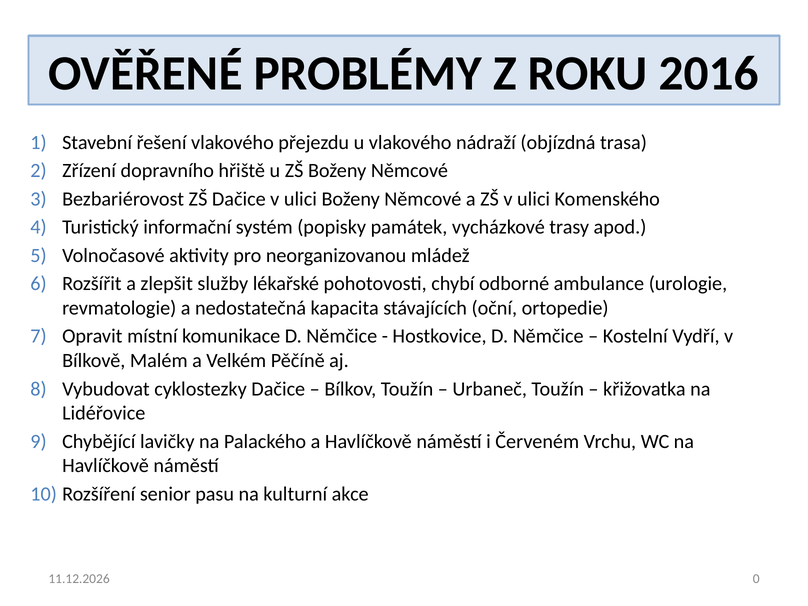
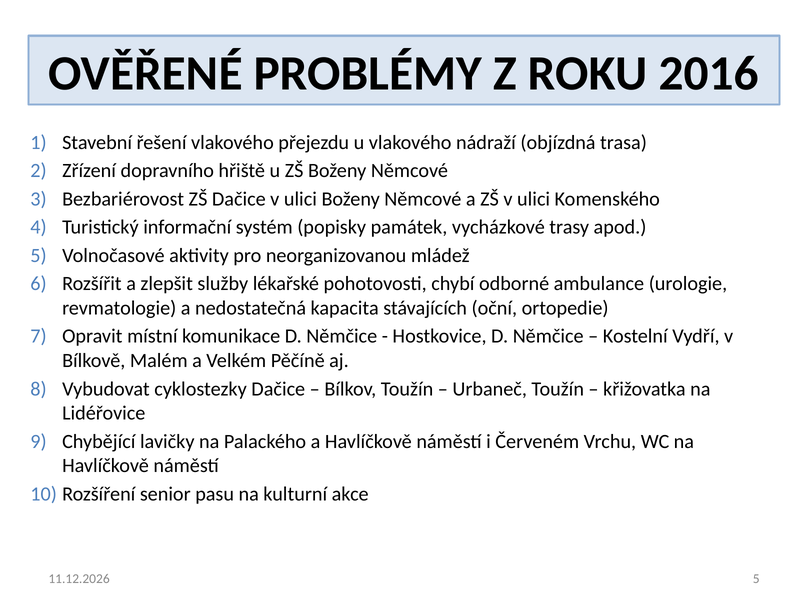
0: 0 -> 5 (756, 579)
